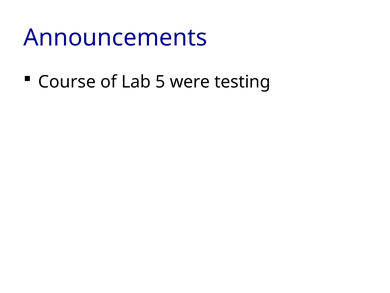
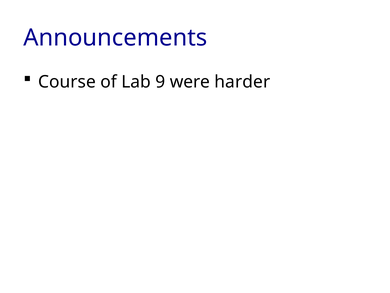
5: 5 -> 9 (160, 82)
testing: testing -> harder (242, 82)
